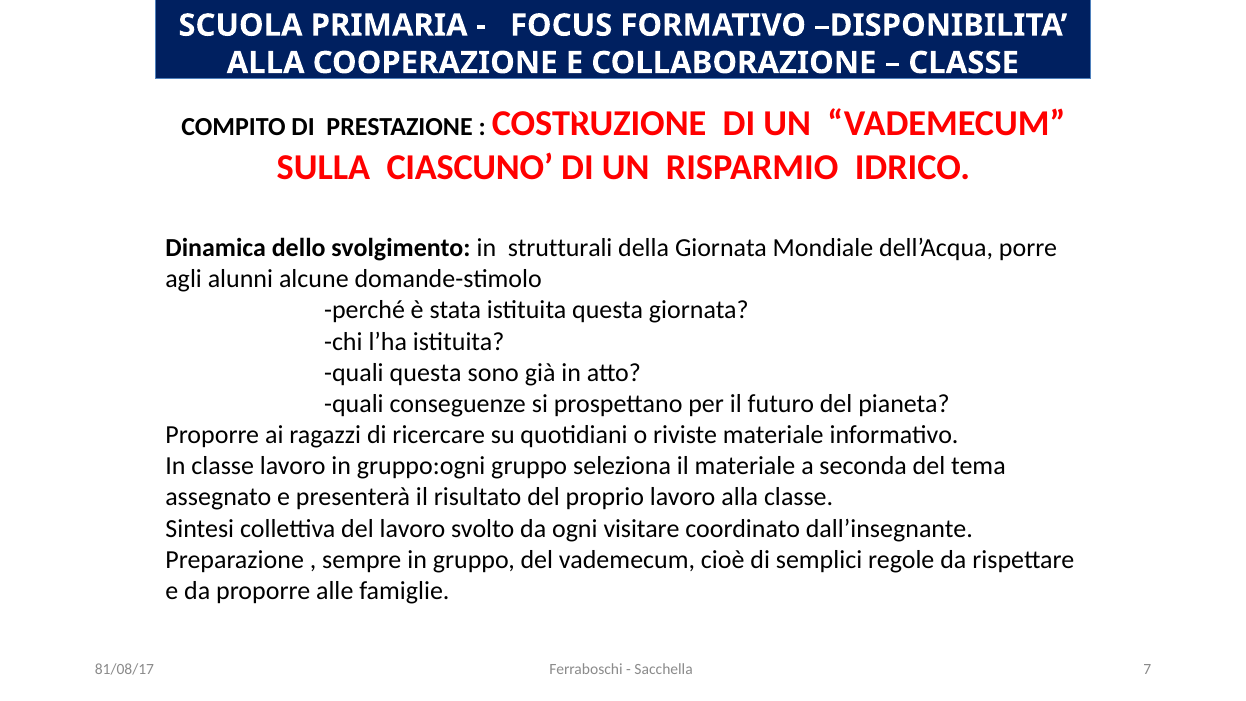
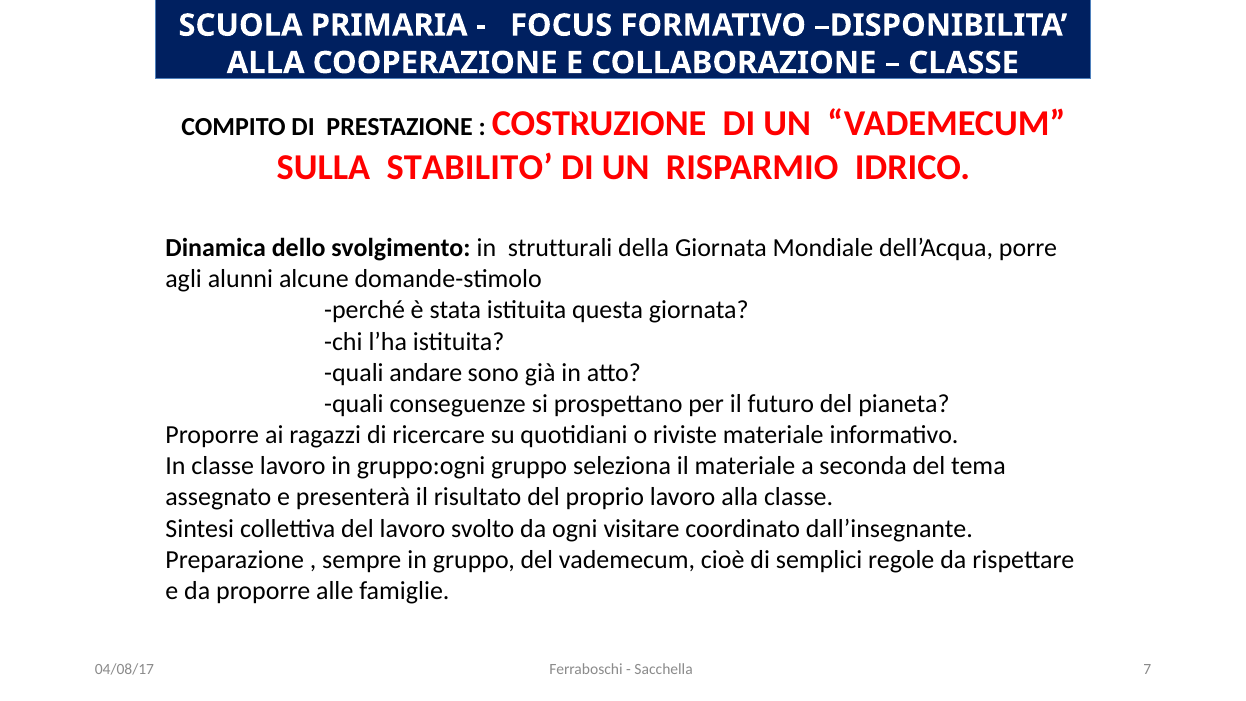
CIASCUNO: CIASCUNO -> STABILITO (470, 168)
quali questa: questa -> andare (426, 373)
81/08/17: 81/08/17 -> 04/08/17 (124, 669)
